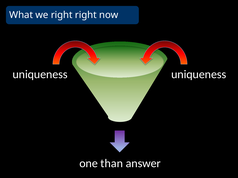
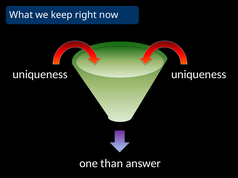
we right: right -> keep (62, 15)
